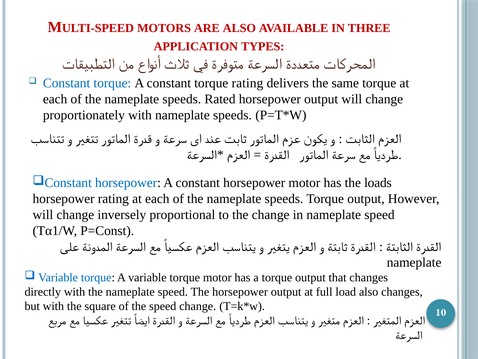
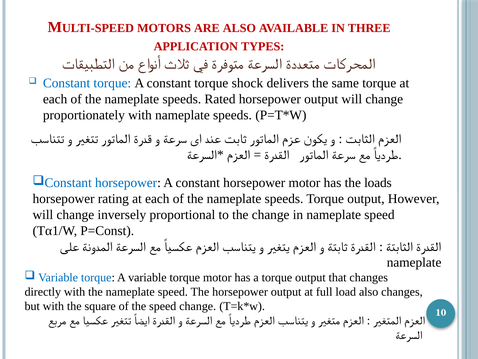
torque rating: rating -> shock (247, 83)
